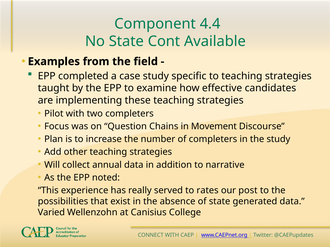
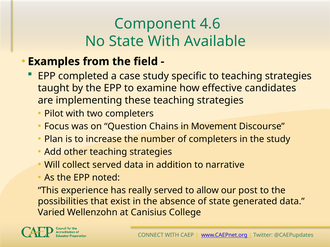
4.4: 4.4 -> 4.6 (210, 24)
State Cont: Cont -> With (164, 41)
collect annual: annual -> served (107, 165)
rates: rates -> allow (208, 191)
